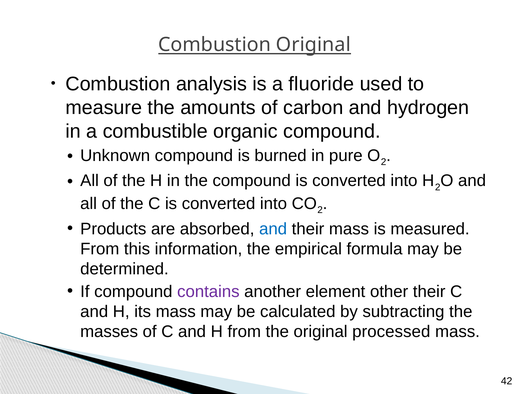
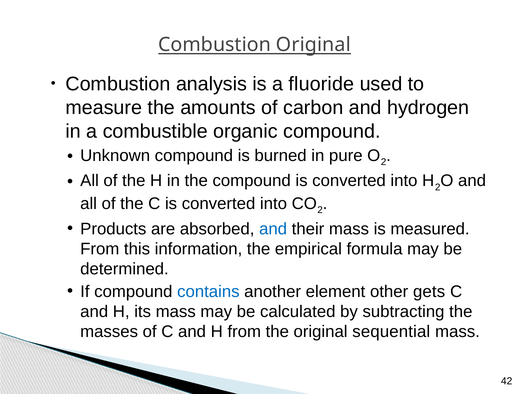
contains colour: purple -> blue (208, 291)
other their: their -> gets (429, 291)
processed: processed -> sequential (391, 332)
